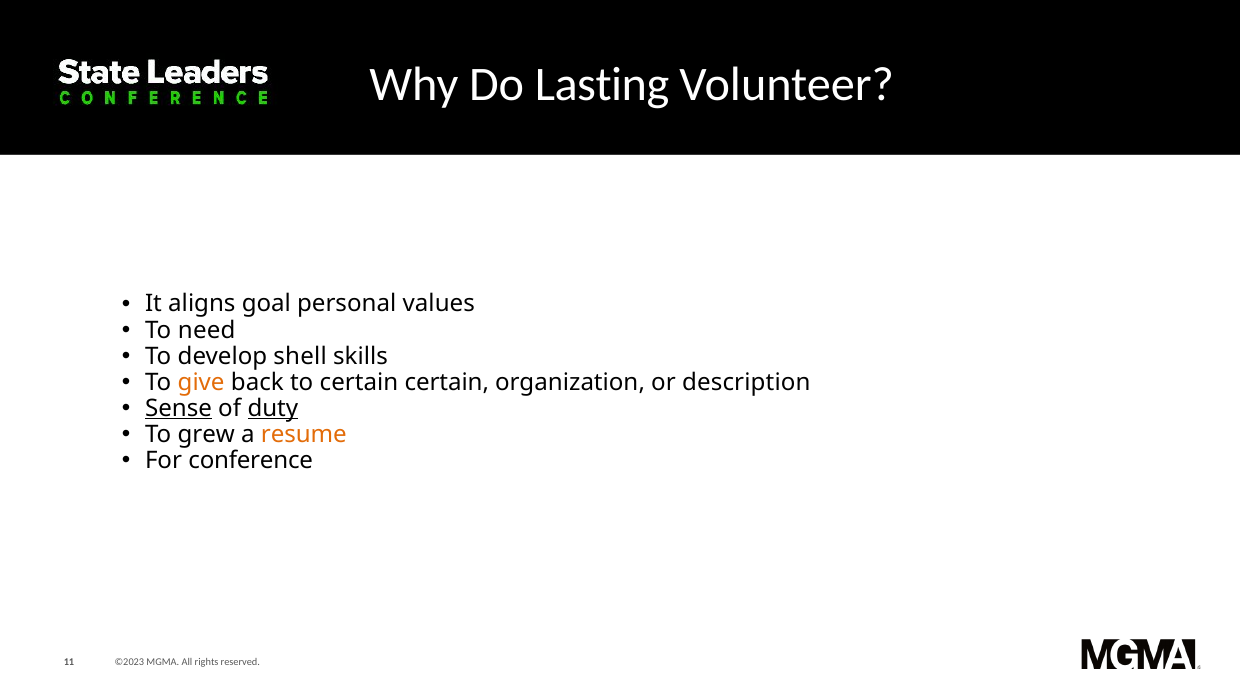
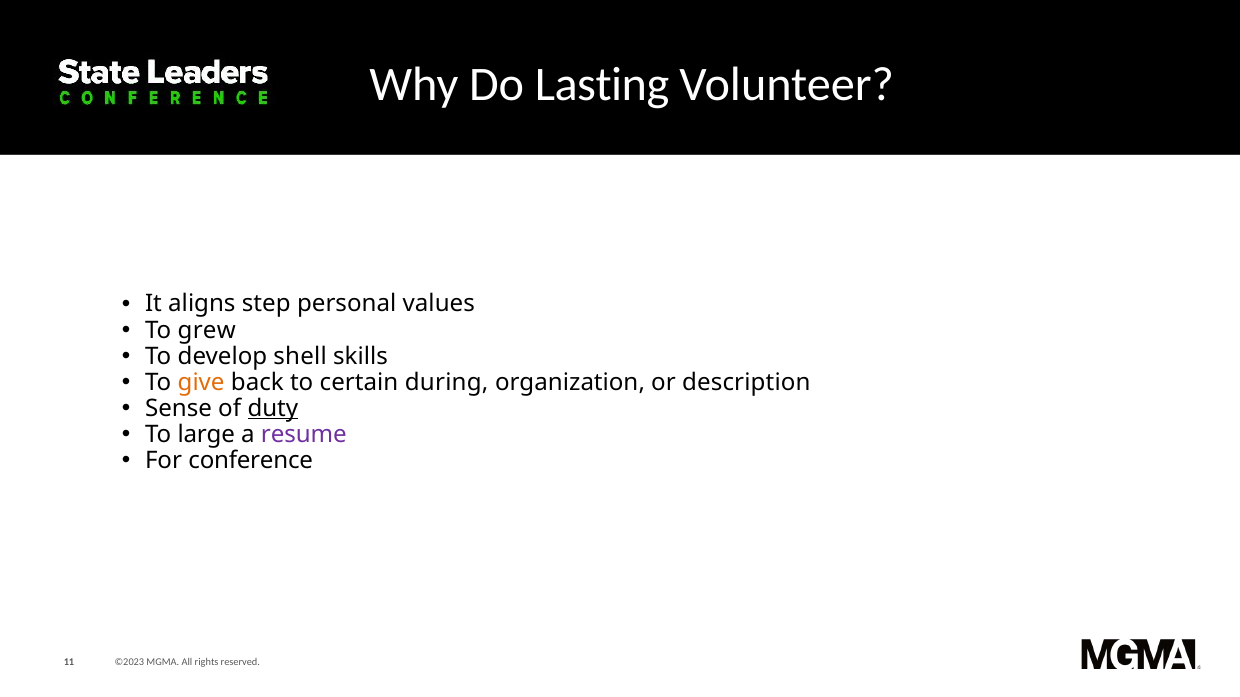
goal: goal -> step (266, 304)
need: need -> grew (207, 330)
certain certain: certain -> during (447, 383)
Sense underline: present -> none (179, 409)
grew: grew -> large (206, 435)
resume colour: orange -> purple (304, 435)
